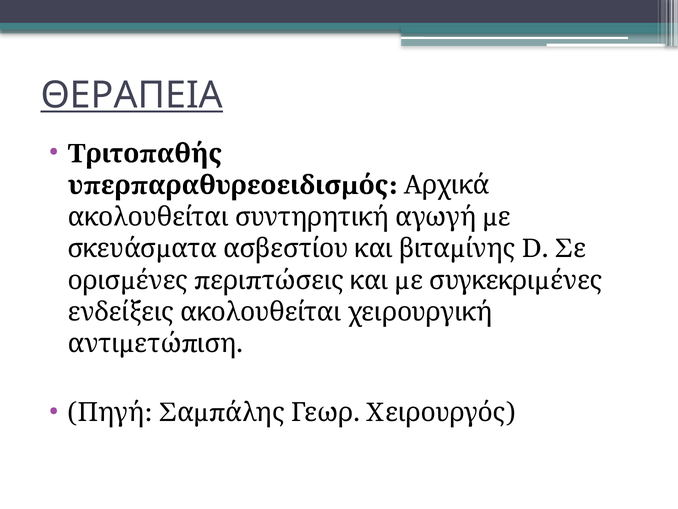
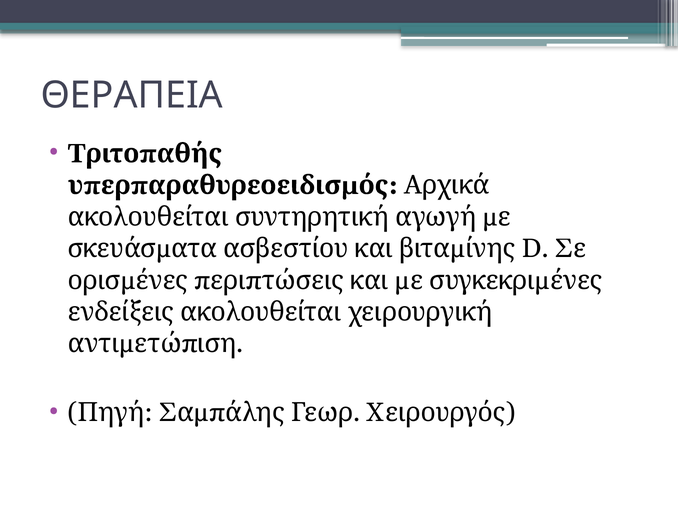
ΘΕΡΑΠΕΙΑ underline: present -> none (132, 95)
